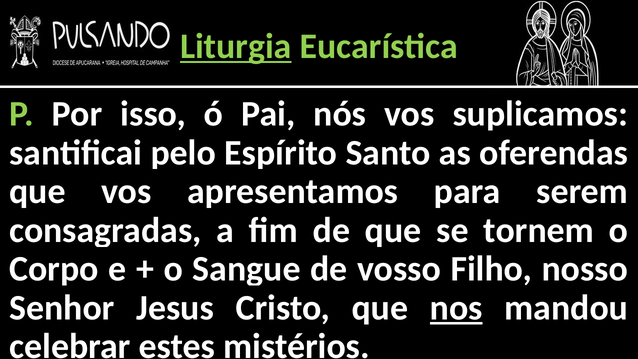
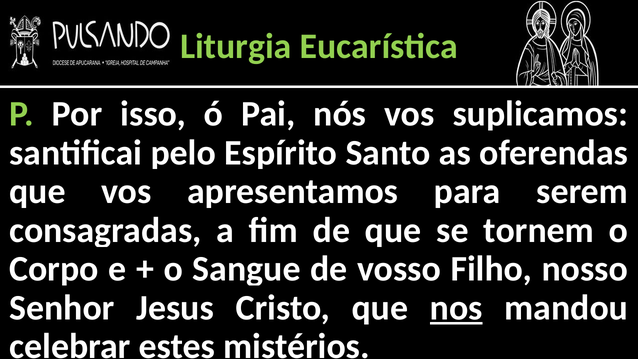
Liturgia underline: present -> none (236, 47)
